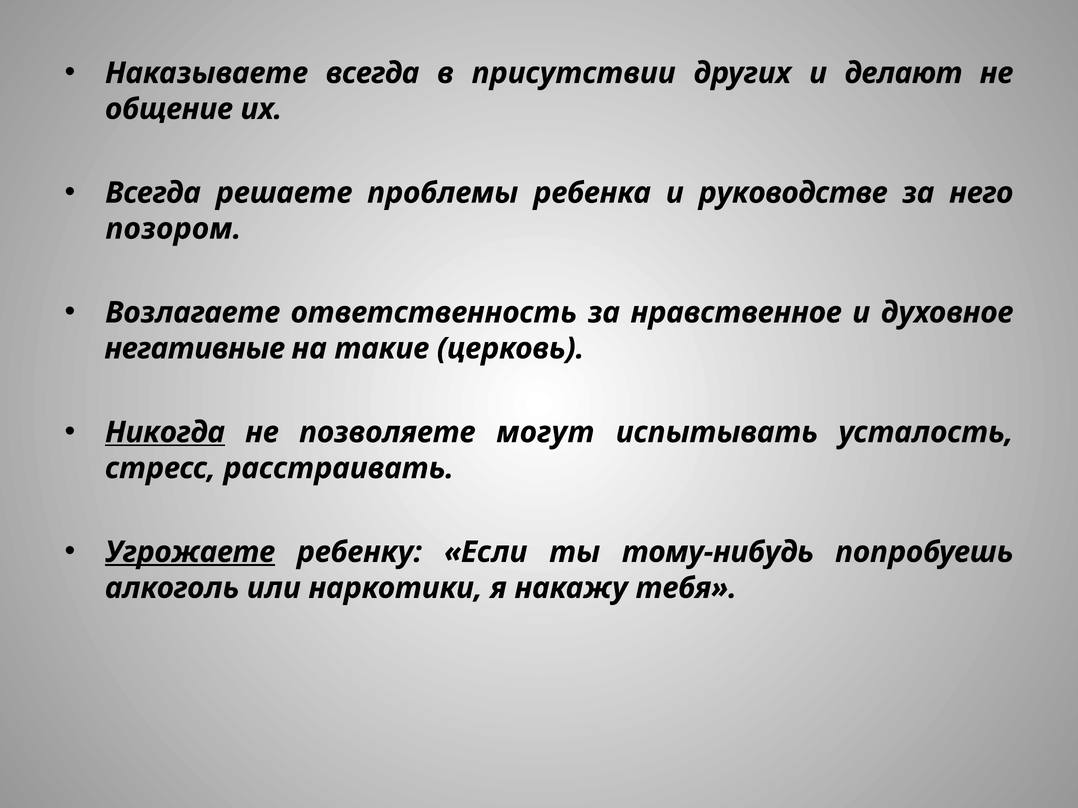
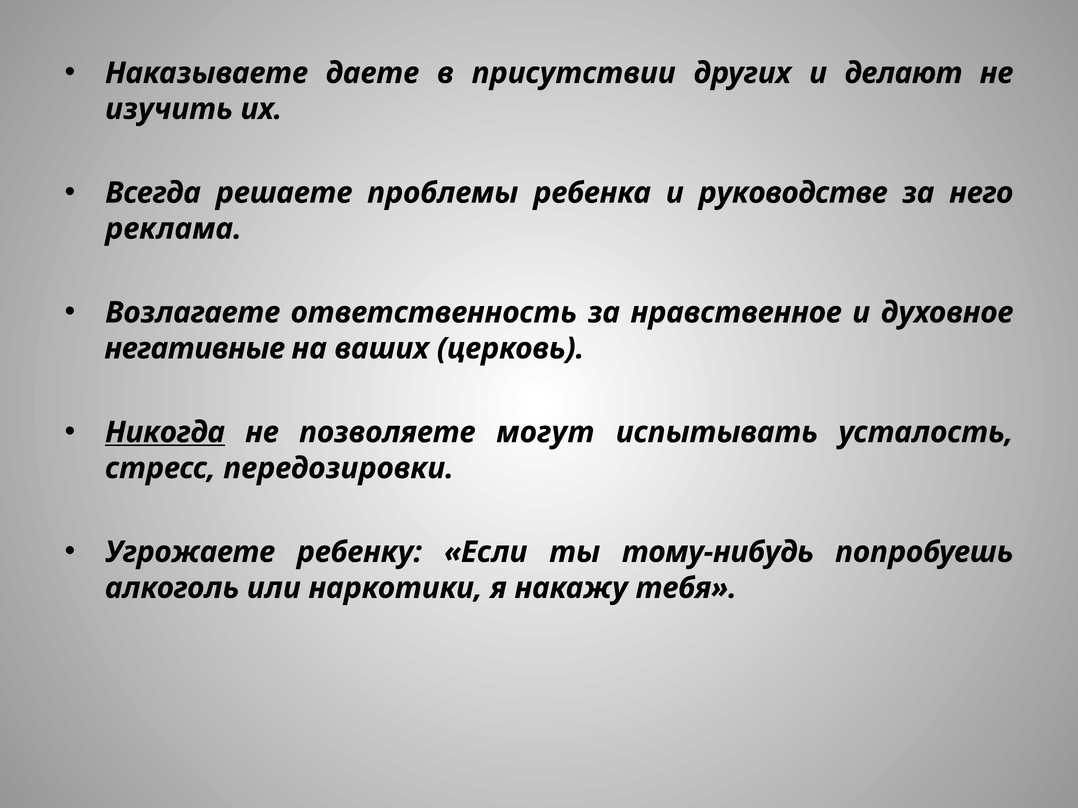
Наказываете всегда: всегда -> даете (372, 73)
общение: общение -> изучить (169, 109)
позором: позором -> реклама (173, 229)
такие: такие -> ваших (382, 349)
расстраивать: расстраивать -> передозировки (339, 469)
Угрожаете underline: present -> none (190, 552)
